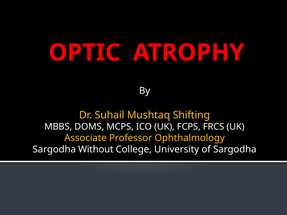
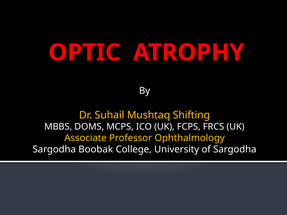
Without: Without -> Boobak (96, 150)
